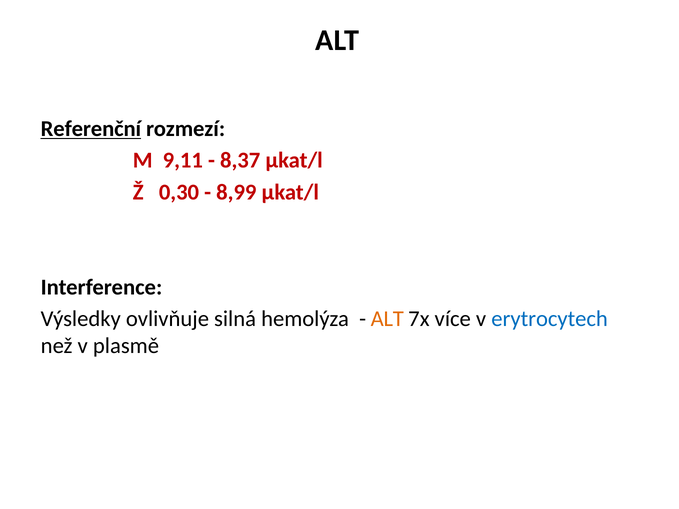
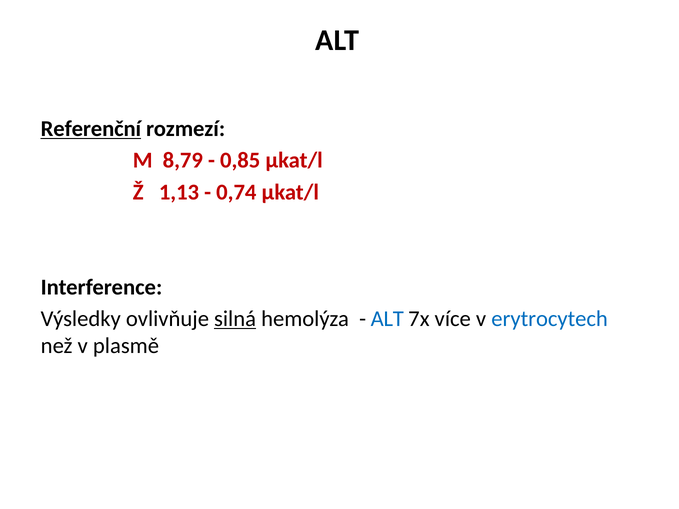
9,11: 9,11 -> 8,79 (183, 160)
8,37: 8,37 -> 0,85 (240, 160)
0,30: 0,30 -> 1,13 (179, 192)
8,99: 8,99 -> 0,74 (236, 192)
silná underline: none -> present (235, 319)
ALT colour: orange -> blue (387, 319)
